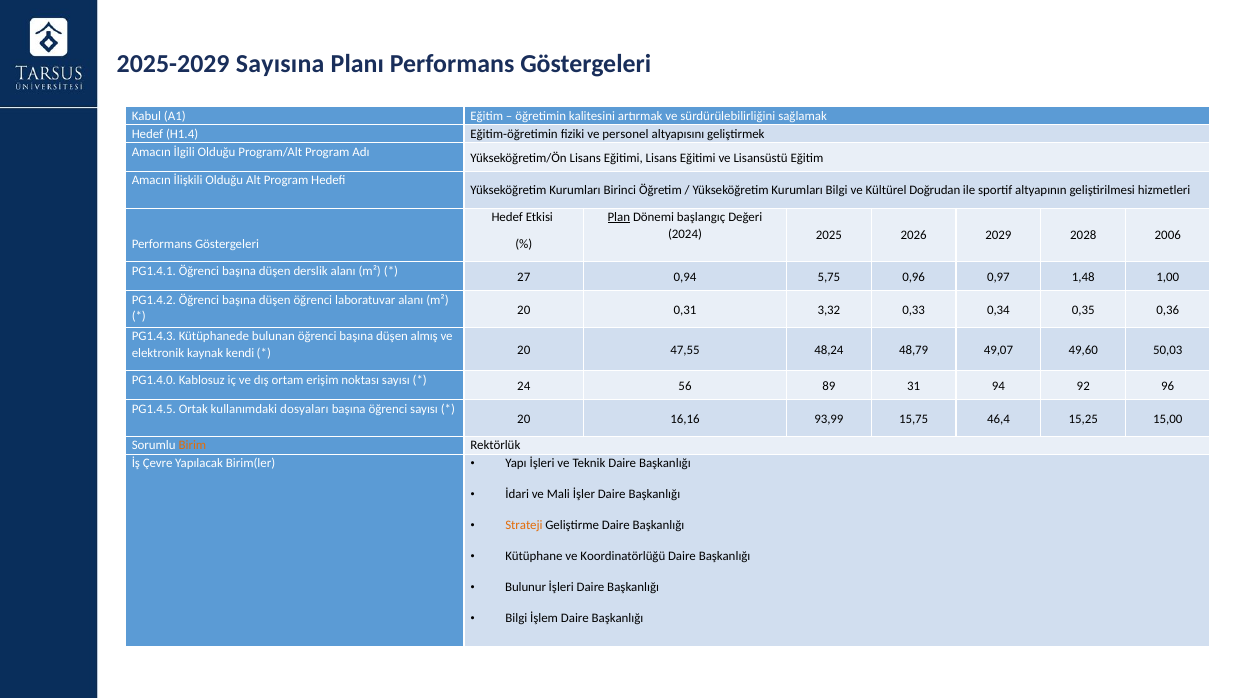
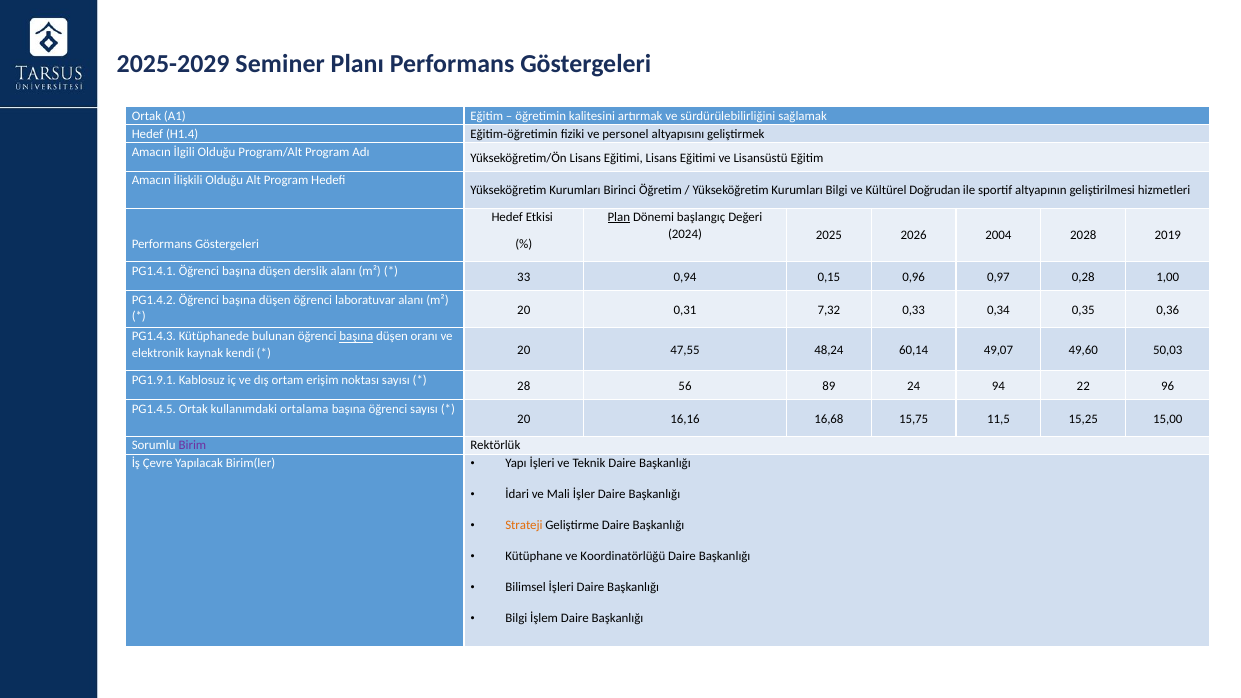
Sayısına: Sayısına -> Seminer (280, 64)
Kabul: Kabul -> Ortak (146, 116)
2029: 2029 -> 2004 (998, 236)
2006: 2006 -> 2019 (1168, 236)
27: 27 -> 33 (524, 277)
5,75: 5,75 -> 0,15 (829, 277)
1,48: 1,48 -> 0,28 (1083, 277)
3,32: 3,32 -> 7,32 (829, 310)
başına underline: none -> present (356, 336)
almış: almış -> oranı (424, 336)
48,79: 48,79 -> 60,14 (914, 350)
PG1.4.0: PG1.4.0 -> PG1.9.1 (154, 380)
24: 24 -> 28 (524, 386)
31: 31 -> 24 (914, 386)
92: 92 -> 22 (1083, 386)
dosyaları: dosyaları -> ortalama (304, 409)
93,99: 93,99 -> 16,68 (829, 419)
46,4: 46,4 -> 11,5 (998, 419)
Birim colour: orange -> purple (192, 445)
Bulunur: Bulunur -> Bilimsel (526, 588)
